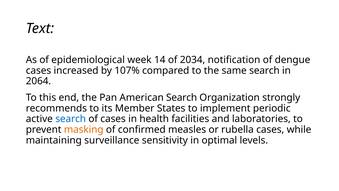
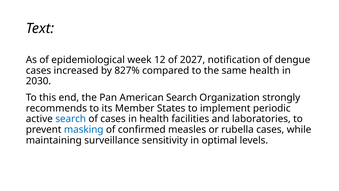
14: 14 -> 12 (160, 60)
2034: 2034 -> 2027 (193, 60)
107%: 107% -> 827% (127, 70)
same search: search -> health (264, 70)
2064: 2064 -> 2030 (38, 81)
masking colour: orange -> blue (84, 129)
